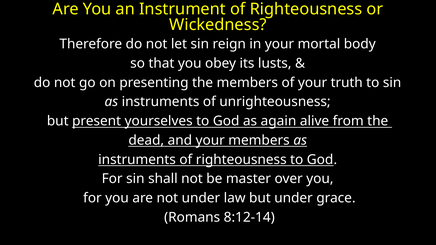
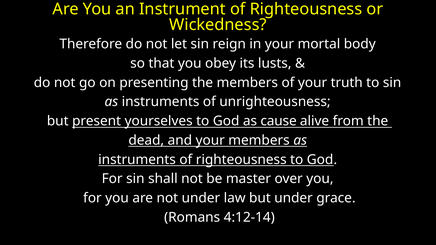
again: again -> cause (279, 121)
8:12-14: 8:12-14 -> 4:12-14 (249, 217)
